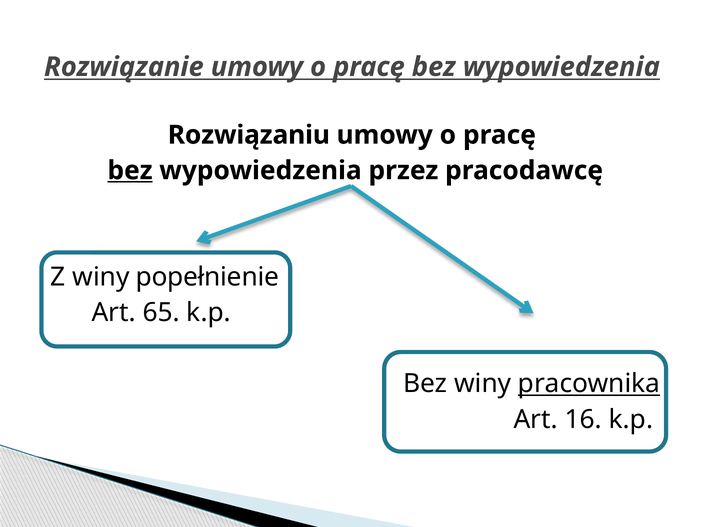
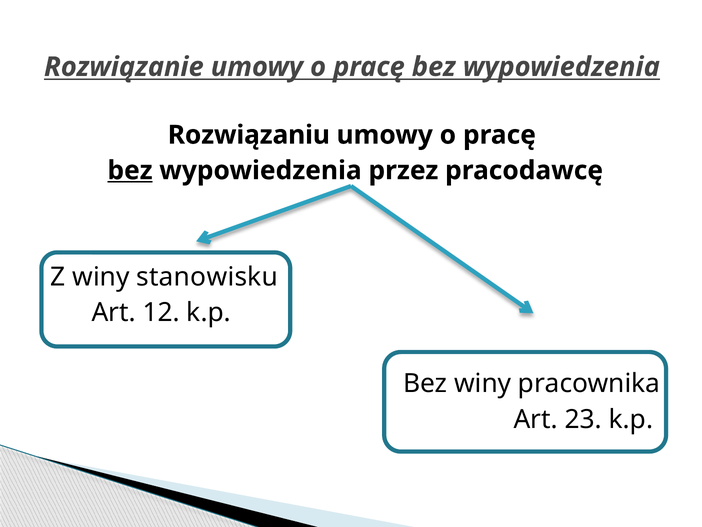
popełnienie: popełnienie -> stanowisku (207, 277)
65: 65 -> 12 (161, 312)
pracownika underline: present -> none (589, 383)
16: 16 -> 23 (583, 419)
